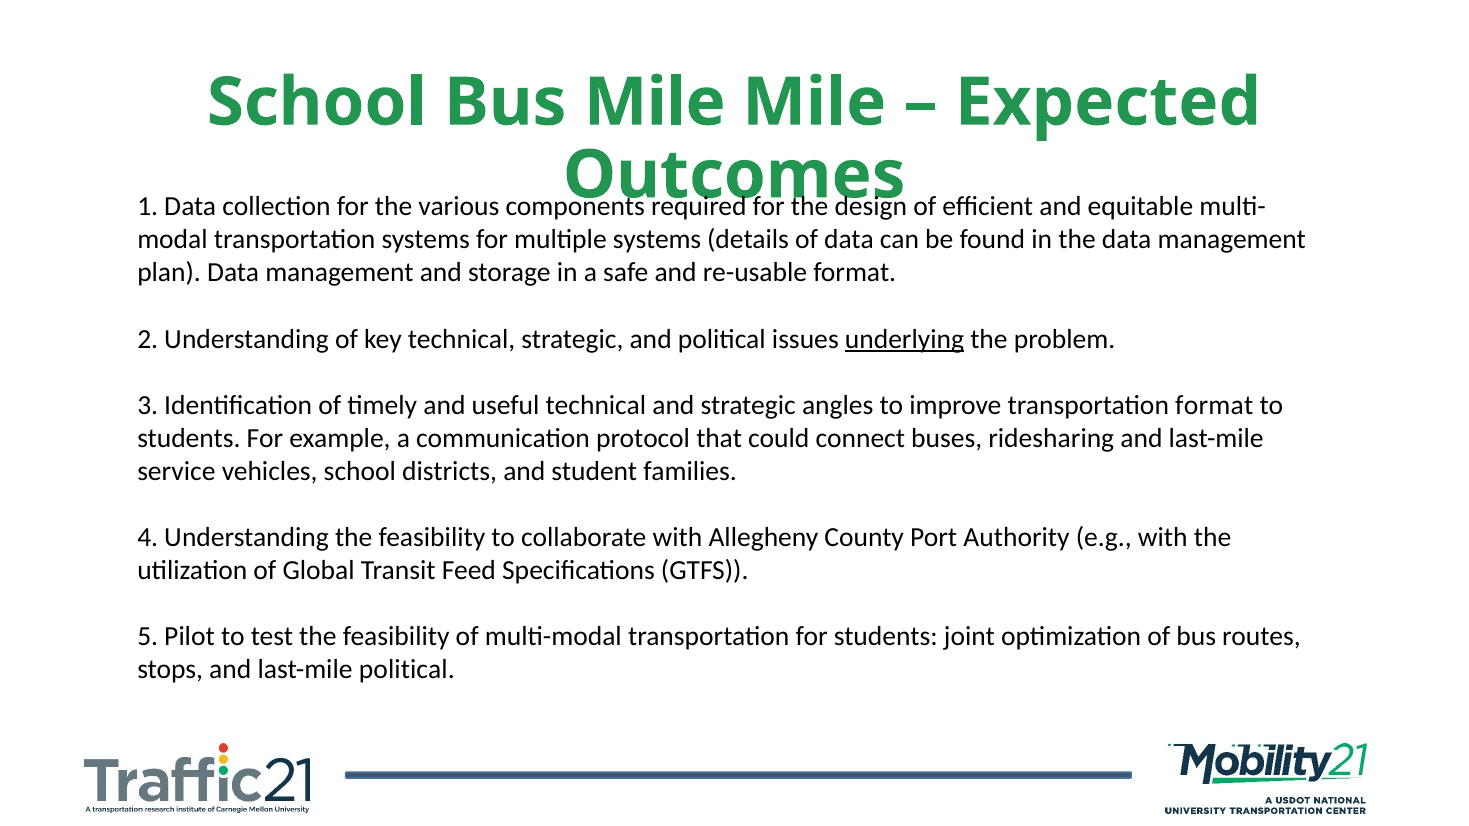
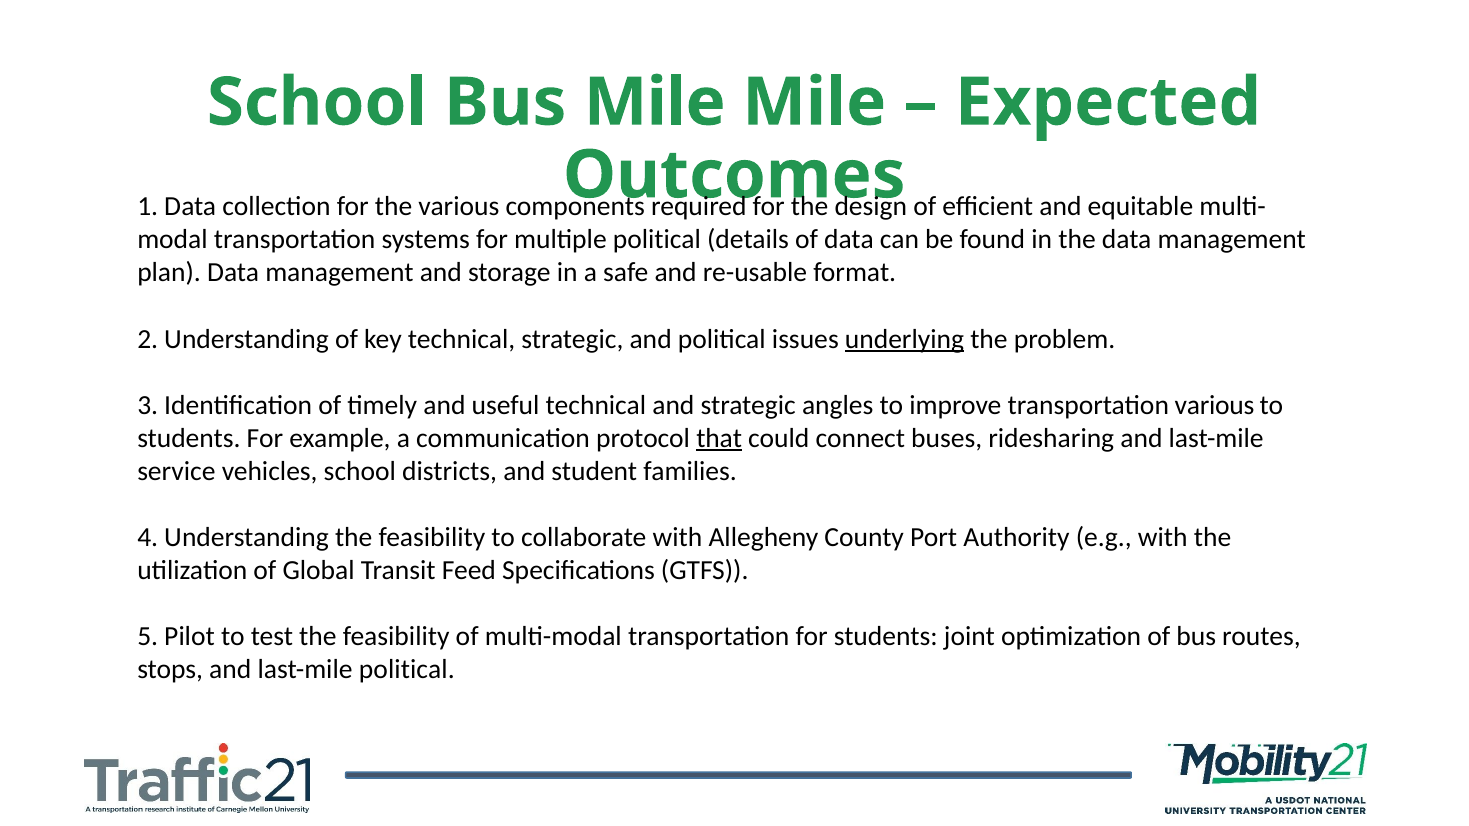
multiple systems: systems -> political (657, 240)
transportation format: format -> various (1214, 405)
that underline: none -> present (719, 438)
